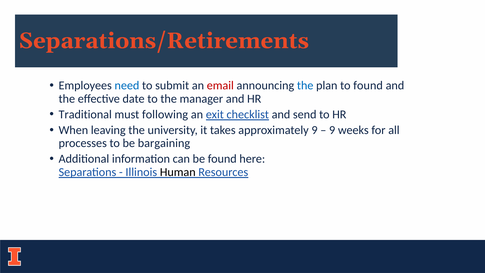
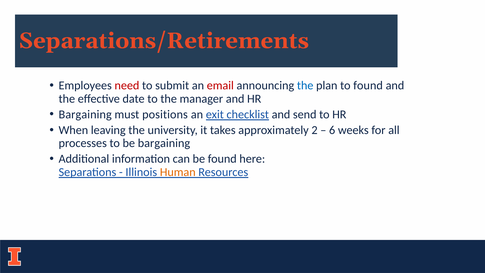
need colour: blue -> red (127, 86)
Traditional: Traditional -> Bargaining (85, 114)
following: following -> positions (165, 114)
approximately 9: 9 -> 2 (315, 130)
9: 9 -> 6 (332, 130)
Human colour: black -> orange (178, 172)
